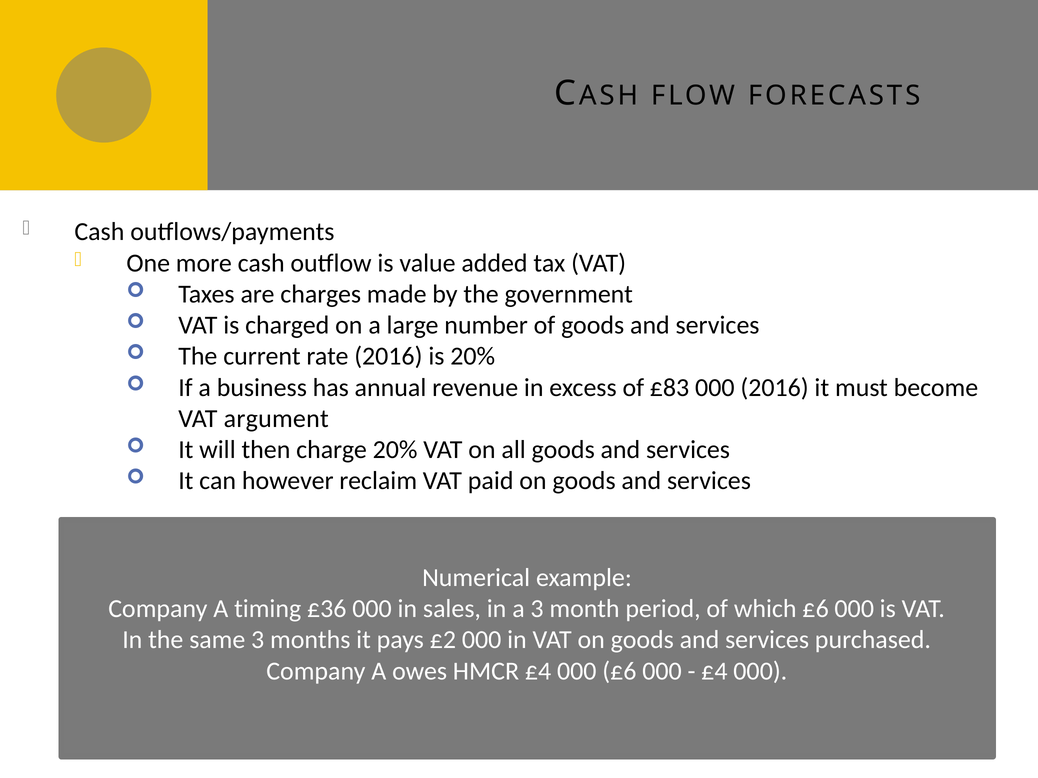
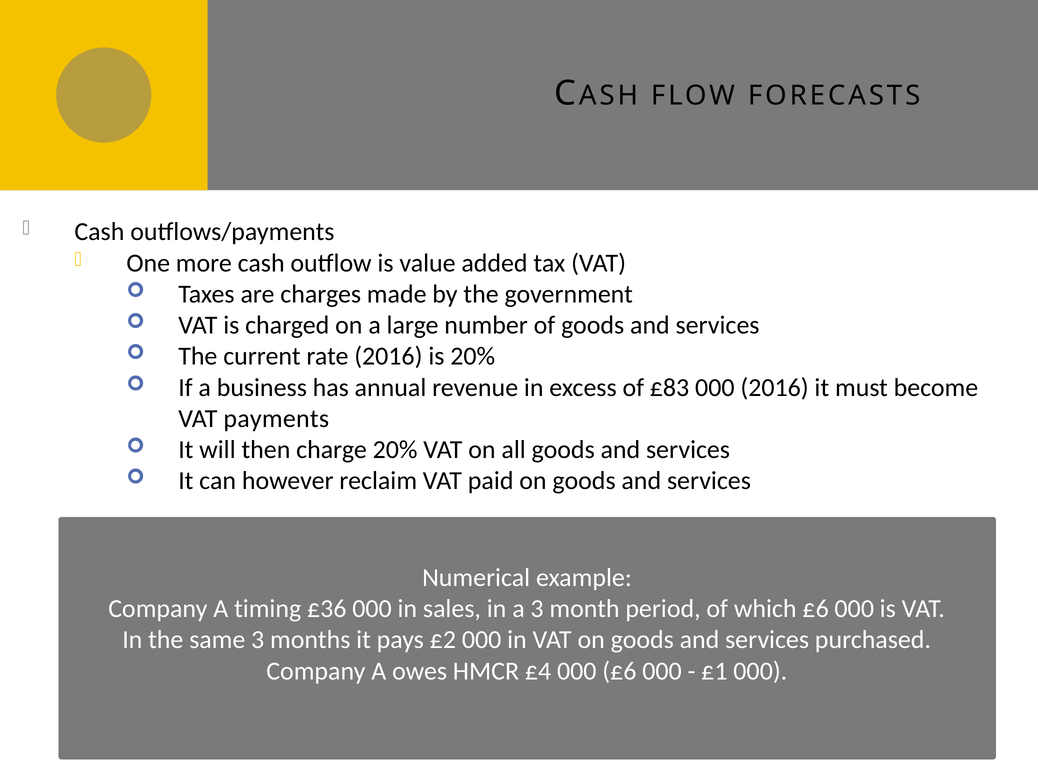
argument: argument -> payments (276, 419)
£4: £4 -> £1 (714, 671)
